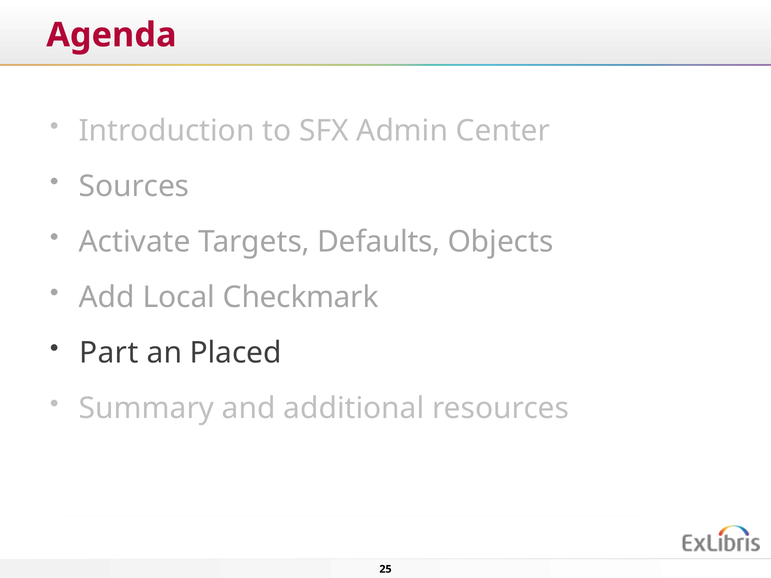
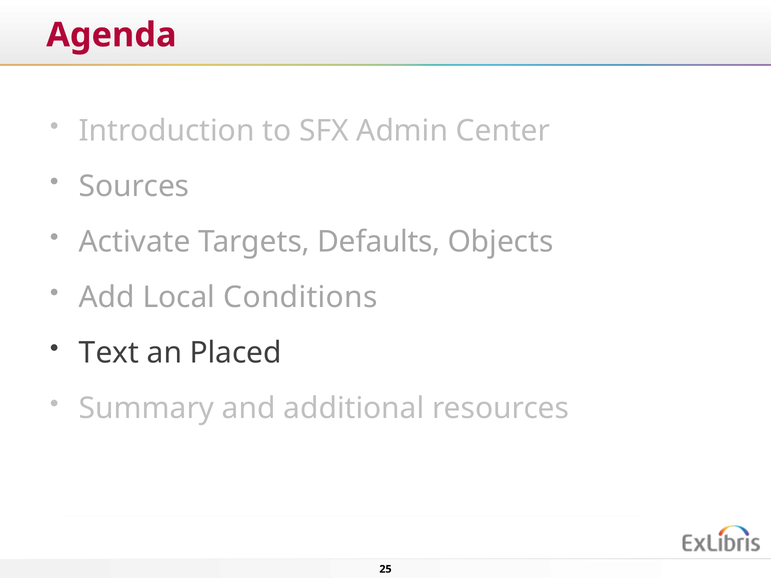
Checkmark: Checkmark -> Conditions (300, 298)
Part: Part -> Text (109, 353)
